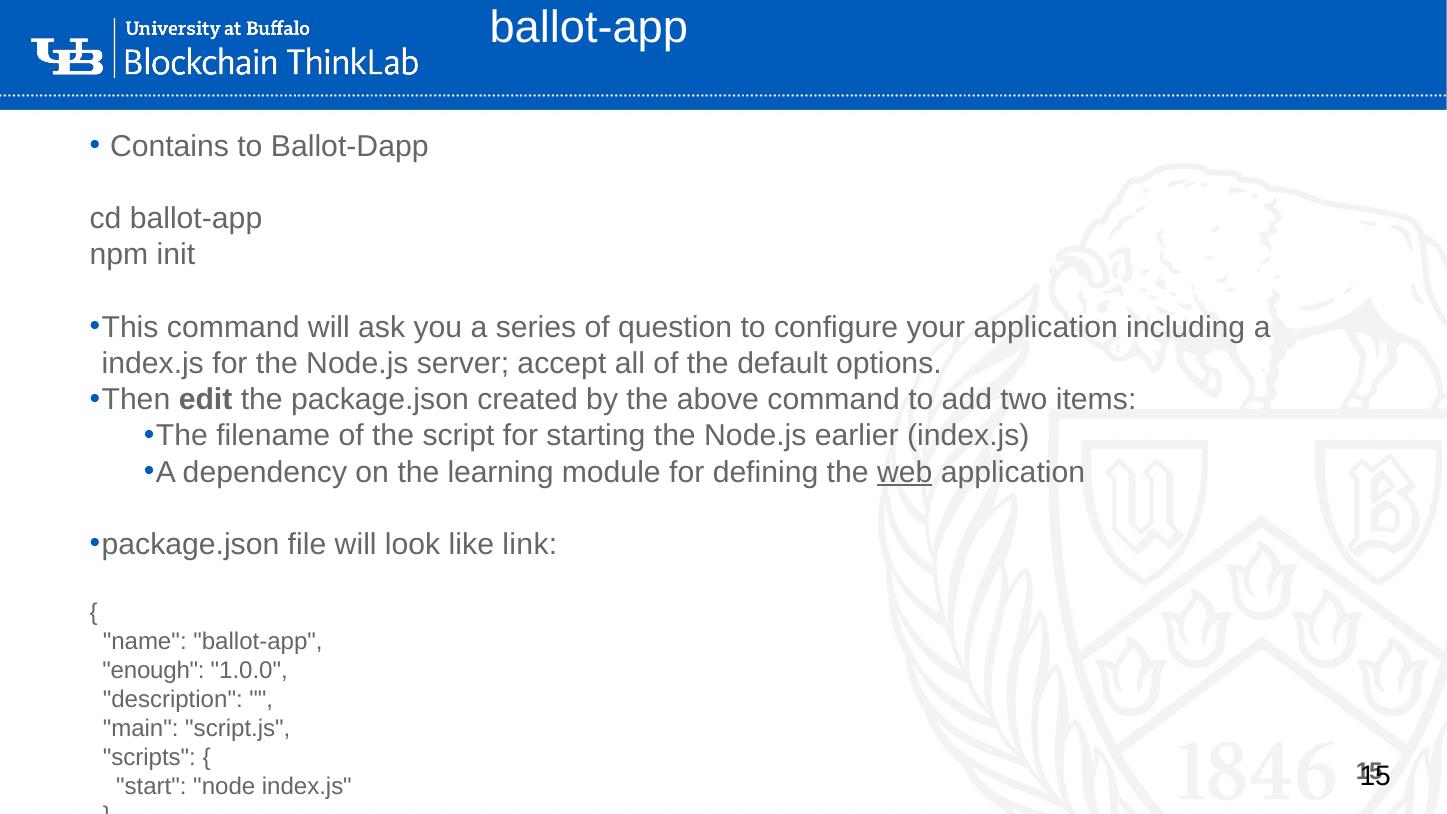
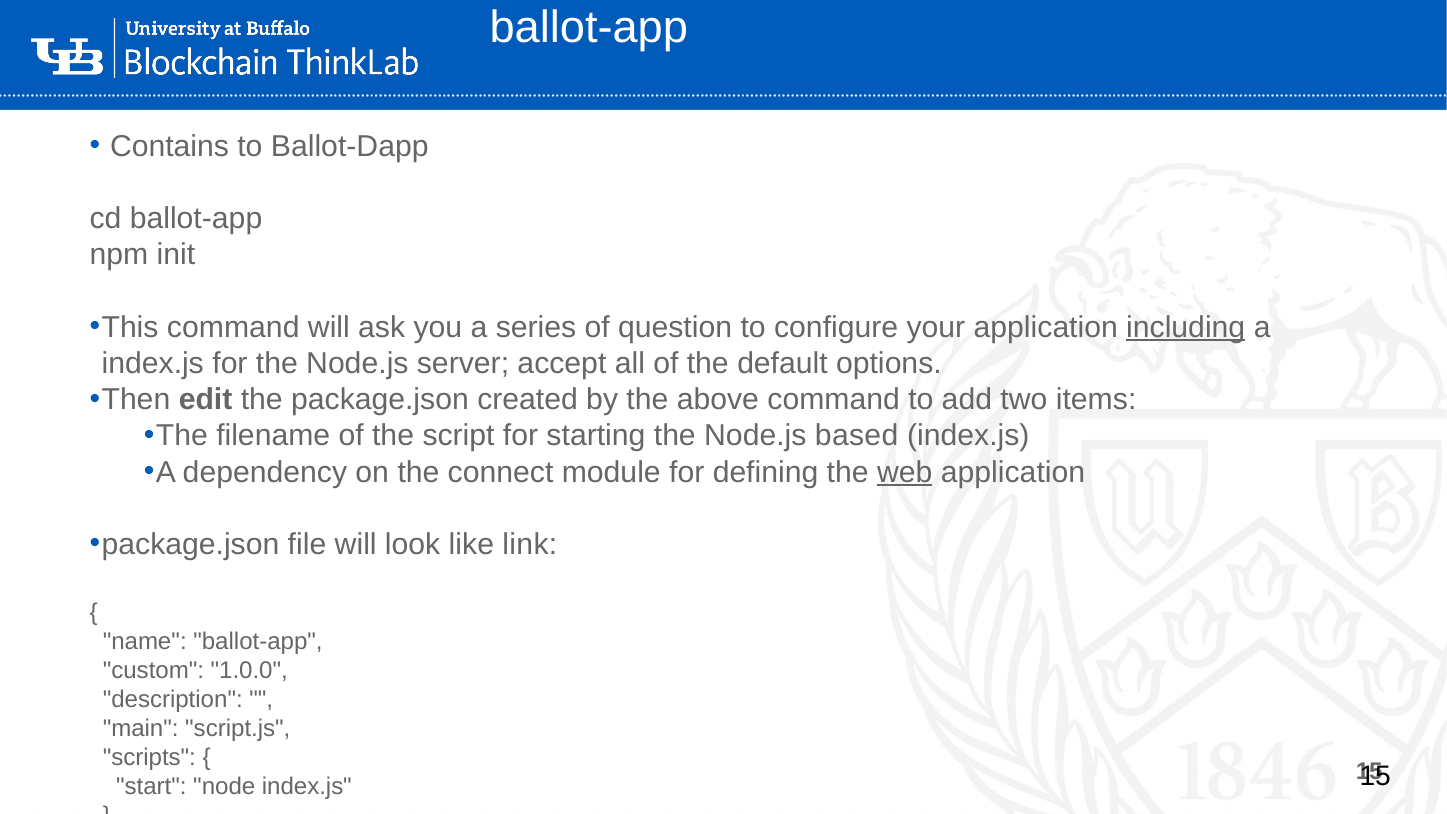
including underline: none -> present (1186, 327)
earlier: earlier -> based (857, 436)
learning: learning -> connect (501, 472)
enough: enough -> custom (153, 671)
